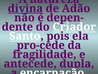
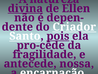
Adão: Adão -> Ellen (76, 8)
pois underline: none -> present (58, 36)
dupla: dupla -> nossa (77, 63)
